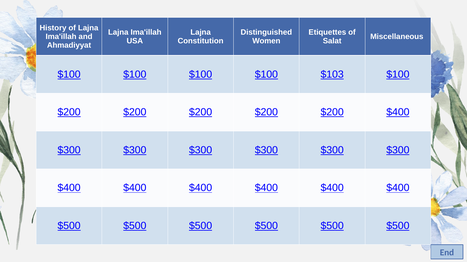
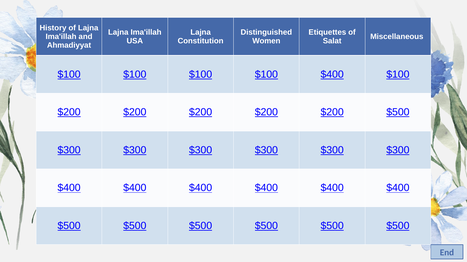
$100 $103: $103 -> $400 (332, 75)
$200 $400: $400 -> $500 (398, 113)
